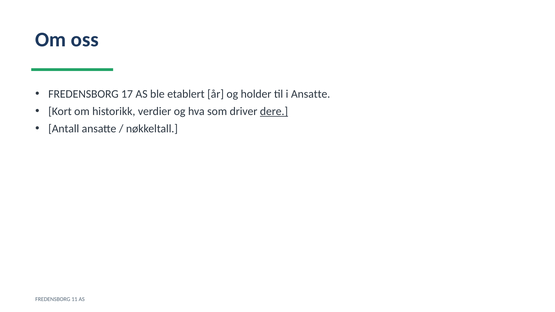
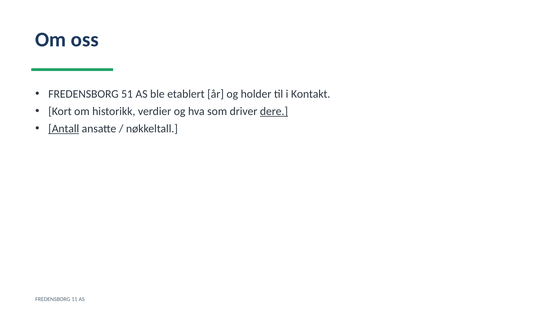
17: 17 -> 51 (127, 94)
i Ansatte: Ansatte -> Kontakt (311, 94)
Antall underline: none -> present (64, 129)
